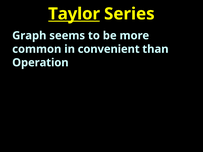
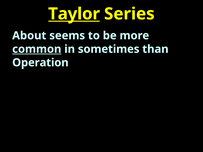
Graph: Graph -> About (29, 36)
common underline: none -> present (37, 49)
convenient: convenient -> sometimes (109, 49)
